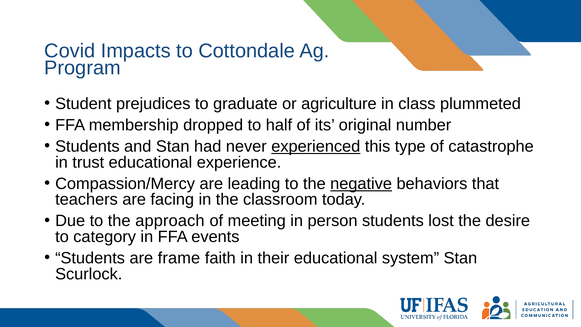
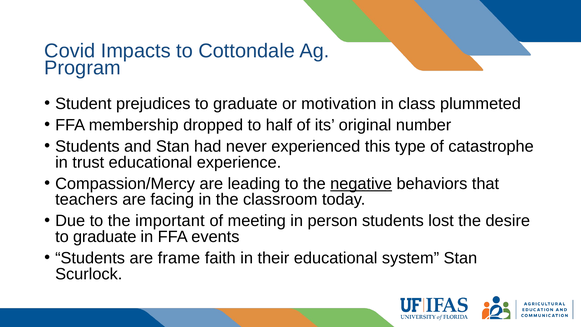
agriculture: agriculture -> motivation (339, 104)
experienced underline: present -> none (316, 146)
approach: approach -> important (170, 221)
category: category -> graduate (105, 237)
